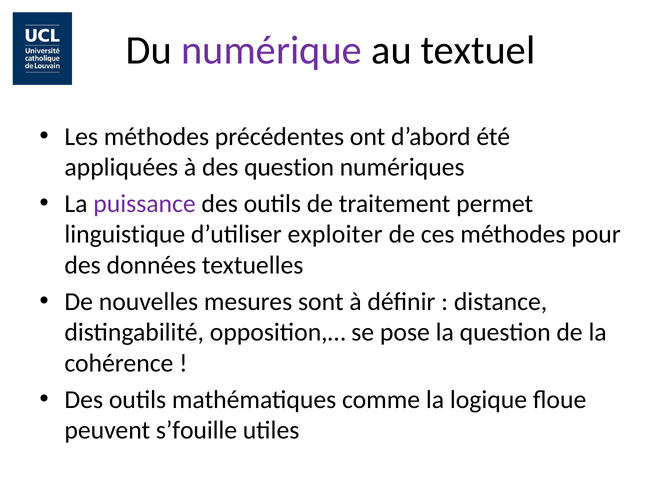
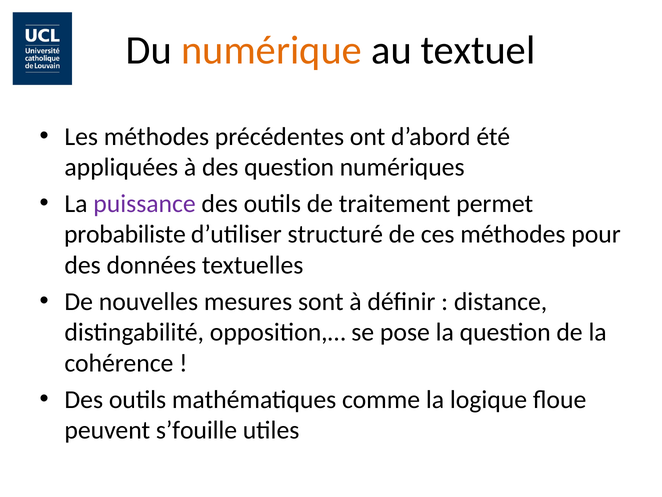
numérique colour: purple -> orange (272, 50)
linguistique: linguistique -> probabiliste (125, 234)
exploiter: exploiter -> structuré (335, 234)
